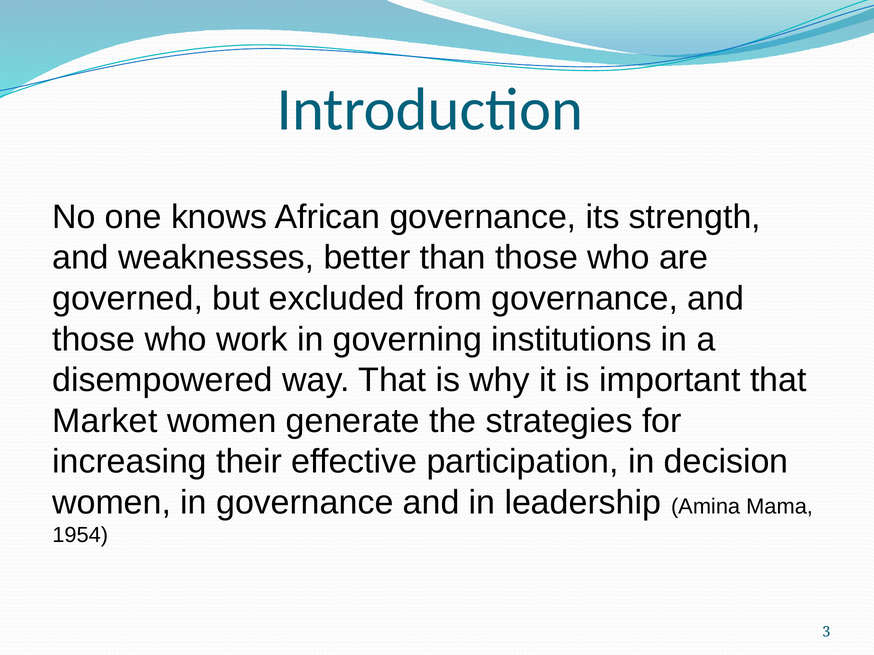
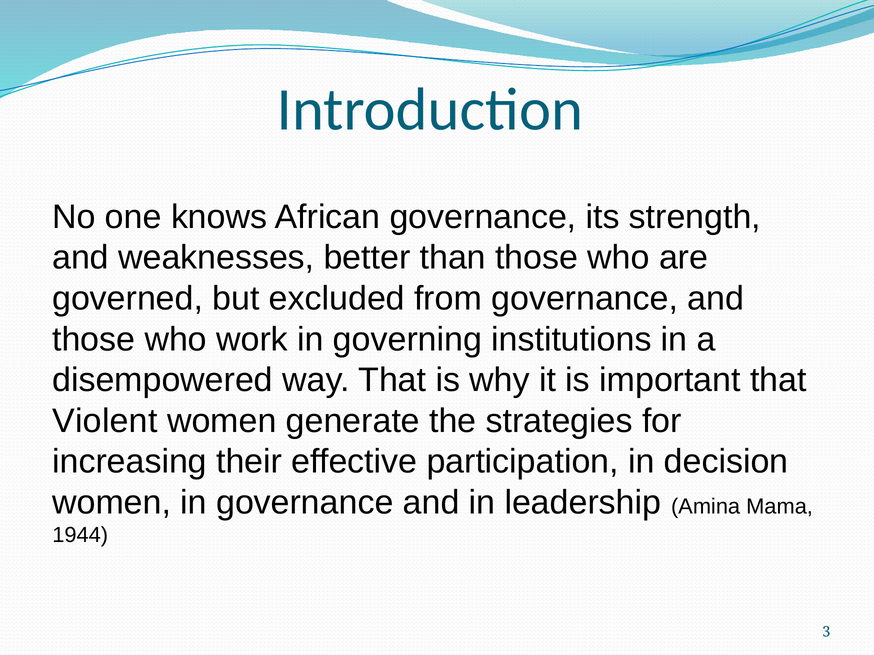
Market: Market -> Violent (105, 421)
1954: 1954 -> 1944 (80, 535)
